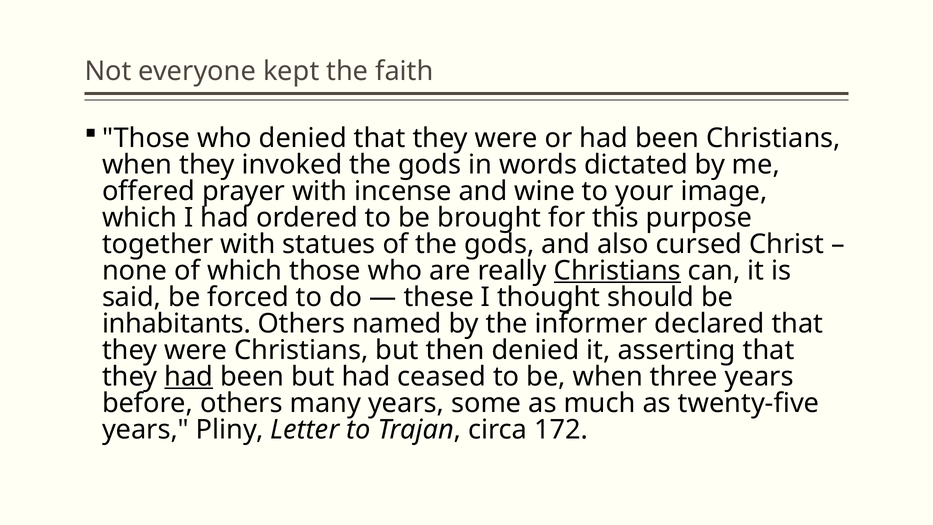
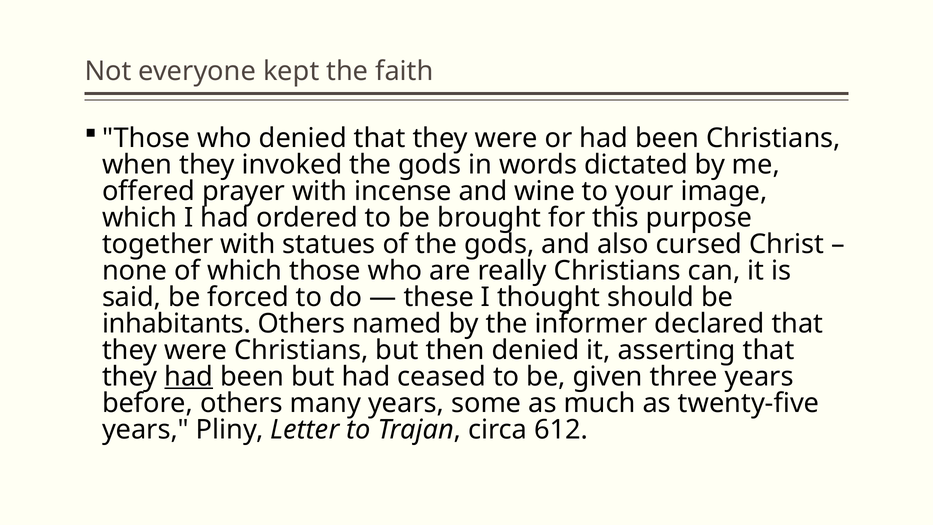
Christians underline: present -> none (617, 271)
be when: when -> given (608, 376)
172: 172 -> 612 (561, 429)
